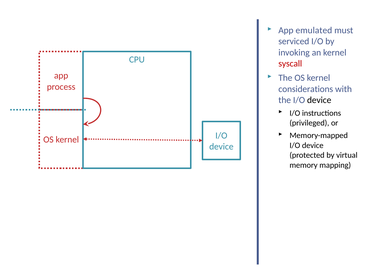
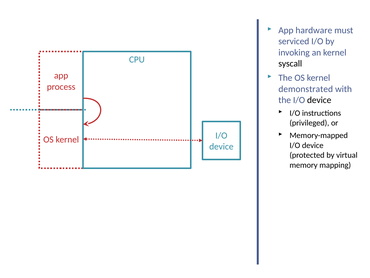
emulated: emulated -> hardware (314, 30)
syscall colour: red -> black (290, 64)
considerations: considerations -> demonstrated (306, 89)
